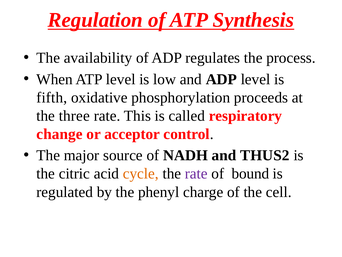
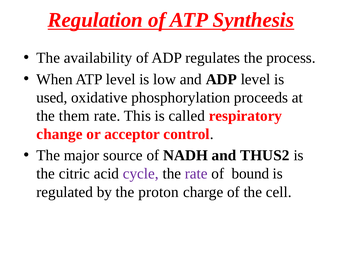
fifth: fifth -> used (52, 97)
three: three -> them (74, 116)
cycle colour: orange -> purple (141, 173)
phenyl: phenyl -> proton (159, 192)
